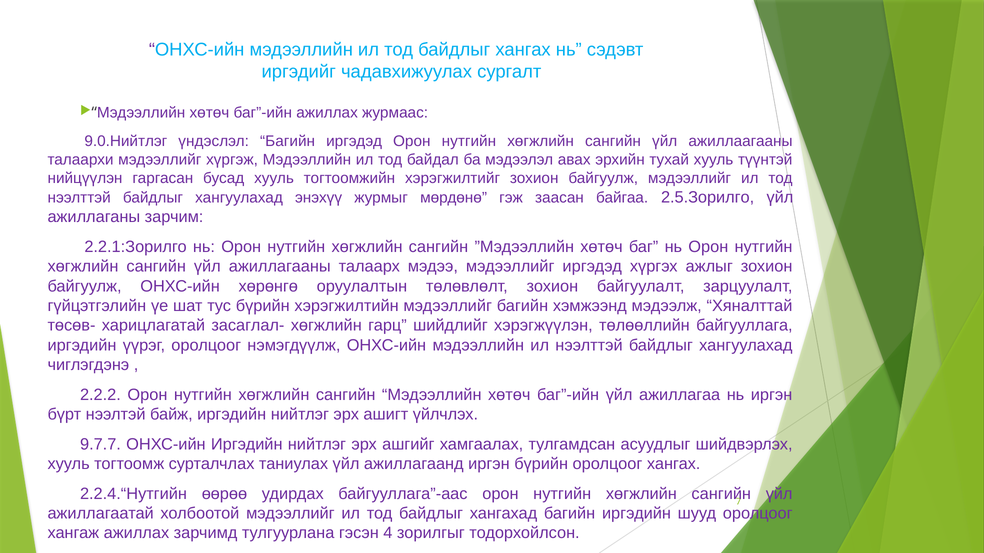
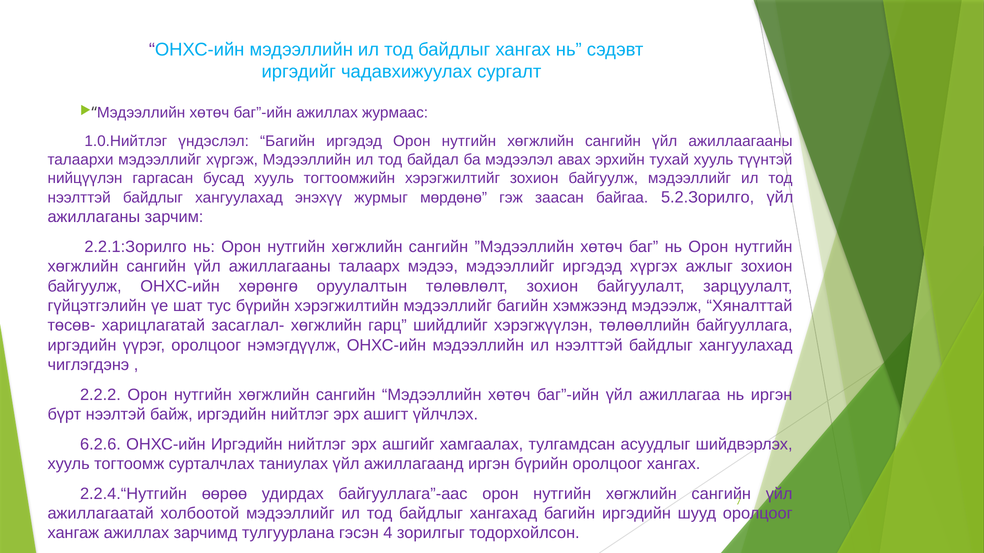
9.0.Нийтлэг: 9.0.Нийтлэг -> 1.0.Нийтлэг (126, 141)
2.5.Зорилго: 2.5.Зорилго -> 5.2.Зорилго (708, 197)
9.7.7: 9.7.7 -> 6.2.6 (100, 445)
